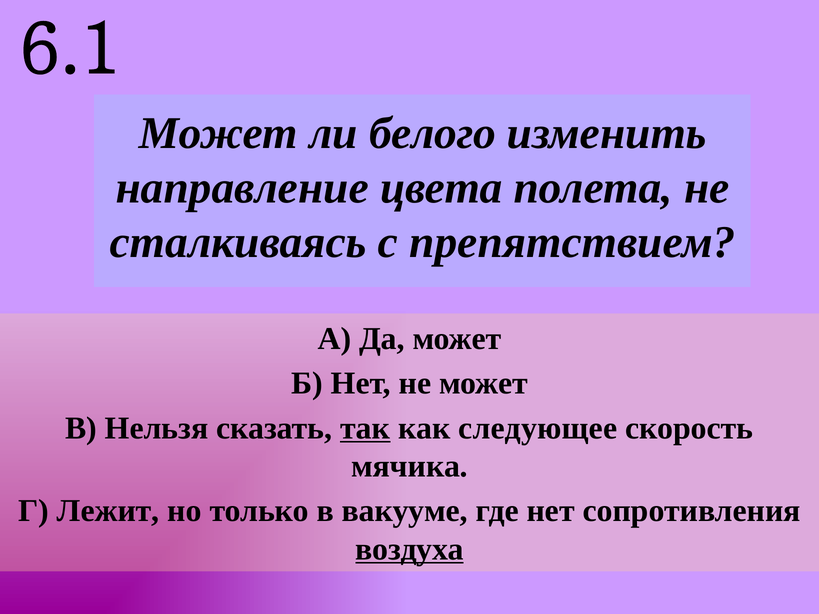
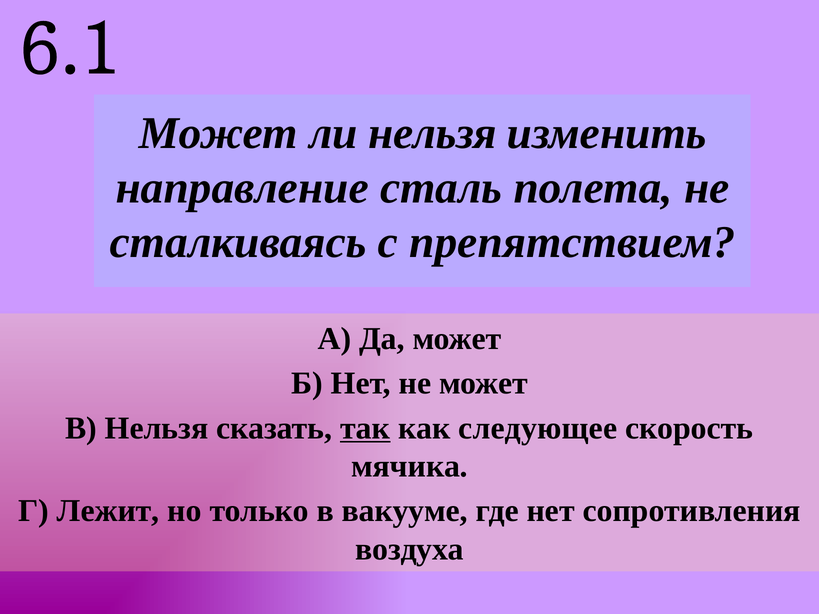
ли белого: белого -> нельзя (433, 133)
цвета: цвета -> сталь (441, 188)
воздуха underline: present -> none (410, 549)
